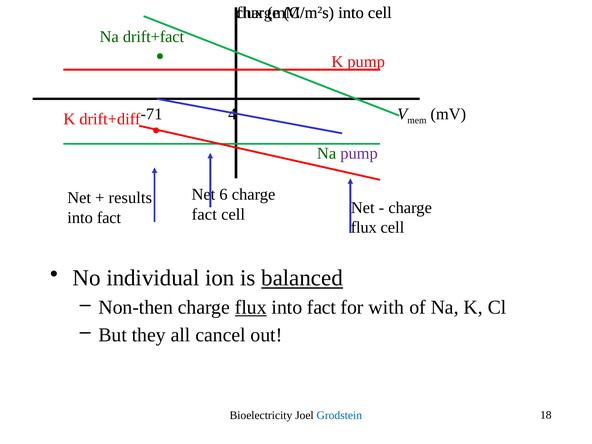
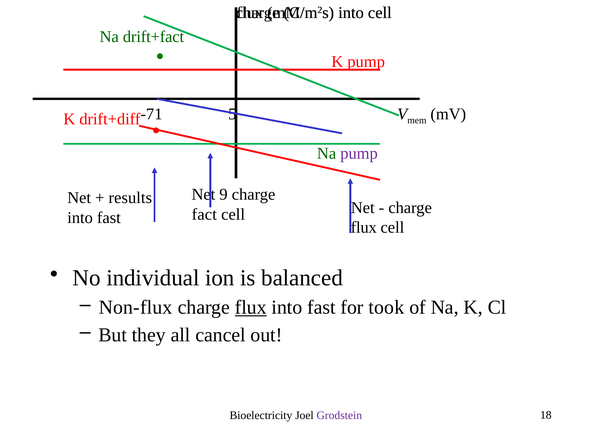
4: 4 -> 5 (232, 114)
6: 6 -> 9 (224, 195)
fact: fact -> fast (109, 218)
balanced underline: present -> none (302, 278)
Non-then: Non-then -> Non-flux (136, 307)
fact: fact -> fast (321, 307)
with: with -> took (386, 307)
Grodstein colour: blue -> purple (339, 415)
